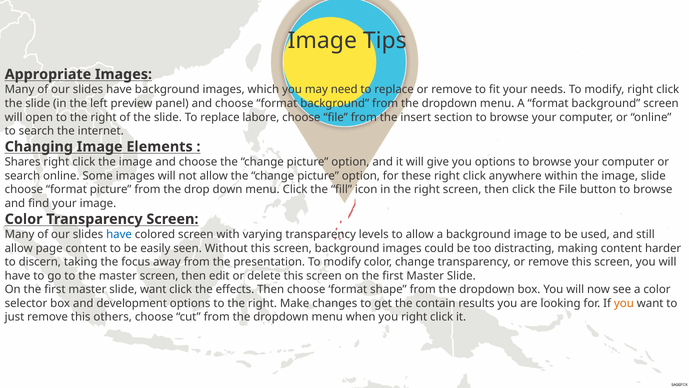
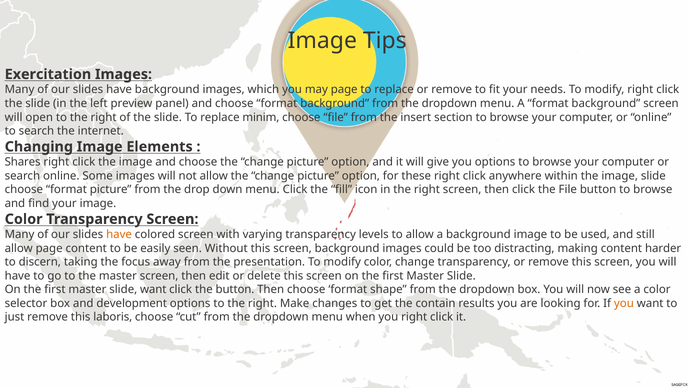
Appropriate: Appropriate -> Exercitation (48, 74)
may need: need -> page (344, 90)
labore: labore -> minim (261, 117)
have colour: blue -> orange (119, 234)
the effects: effects -> button (235, 289)
others: others -> laboris (113, 317)
